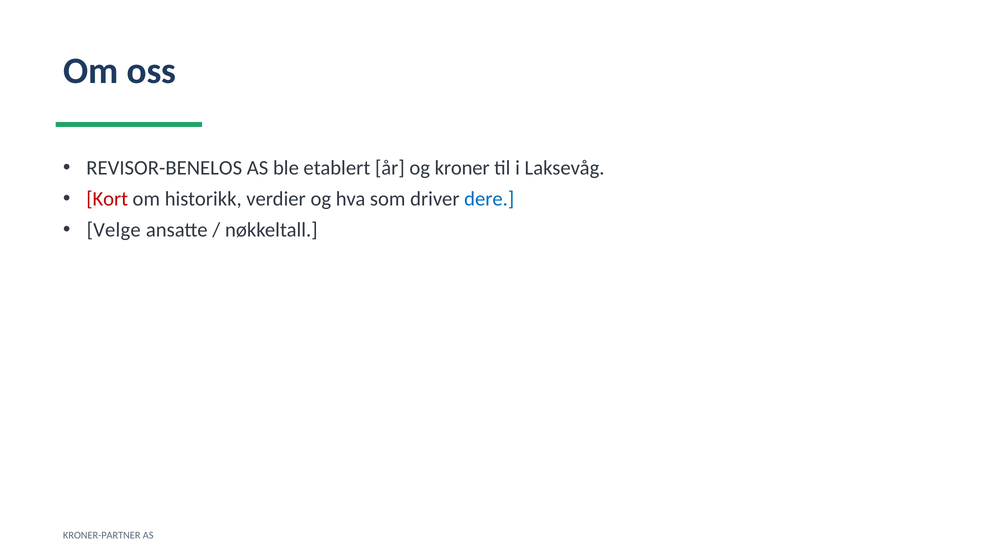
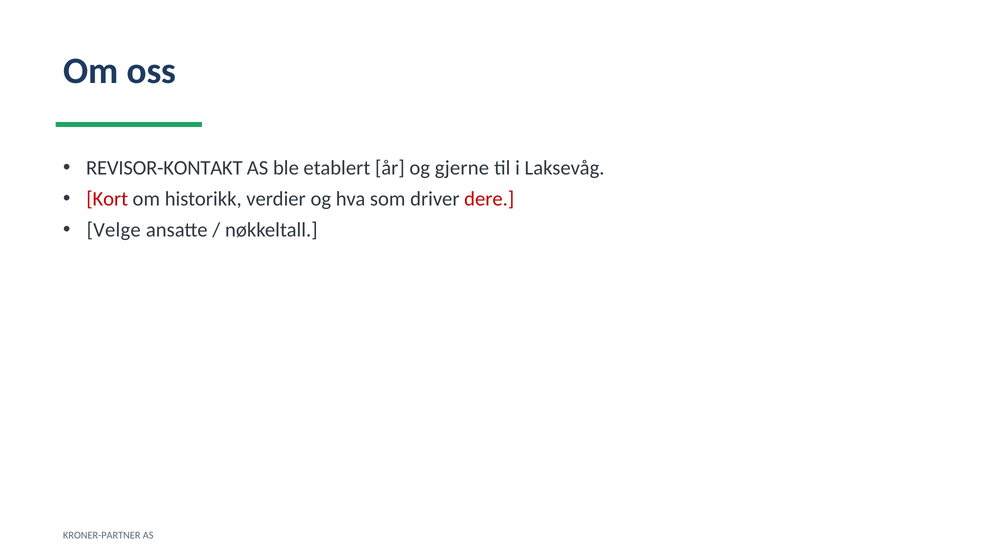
REVISOR-BENELOS: REVISOR-BENELOS -> REVISOR-KONTAKT (164, 168)
kroner: kroner -> gjerne (462, 168)
dere colour: blue -> red (489, 199)
